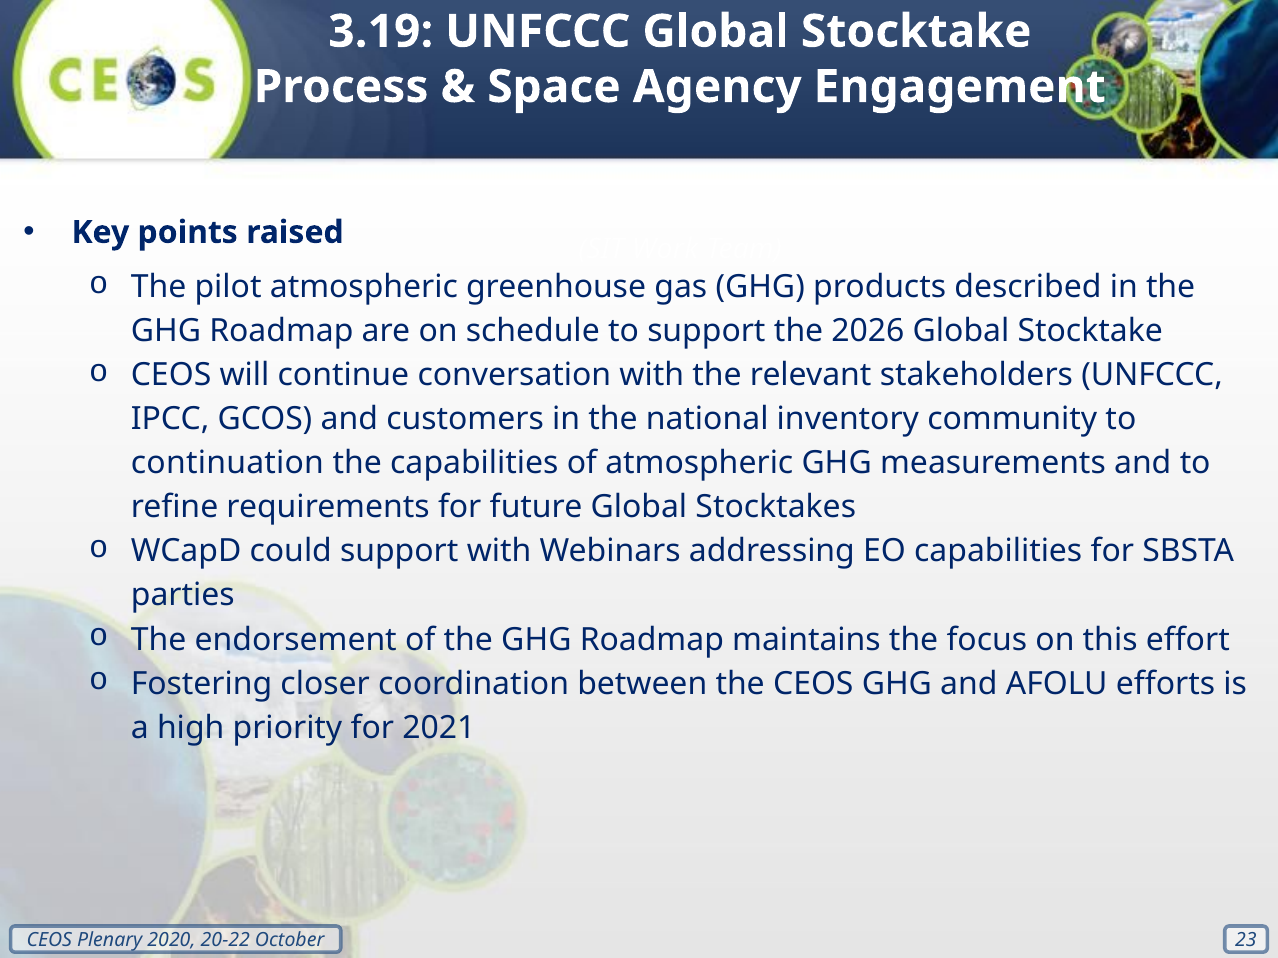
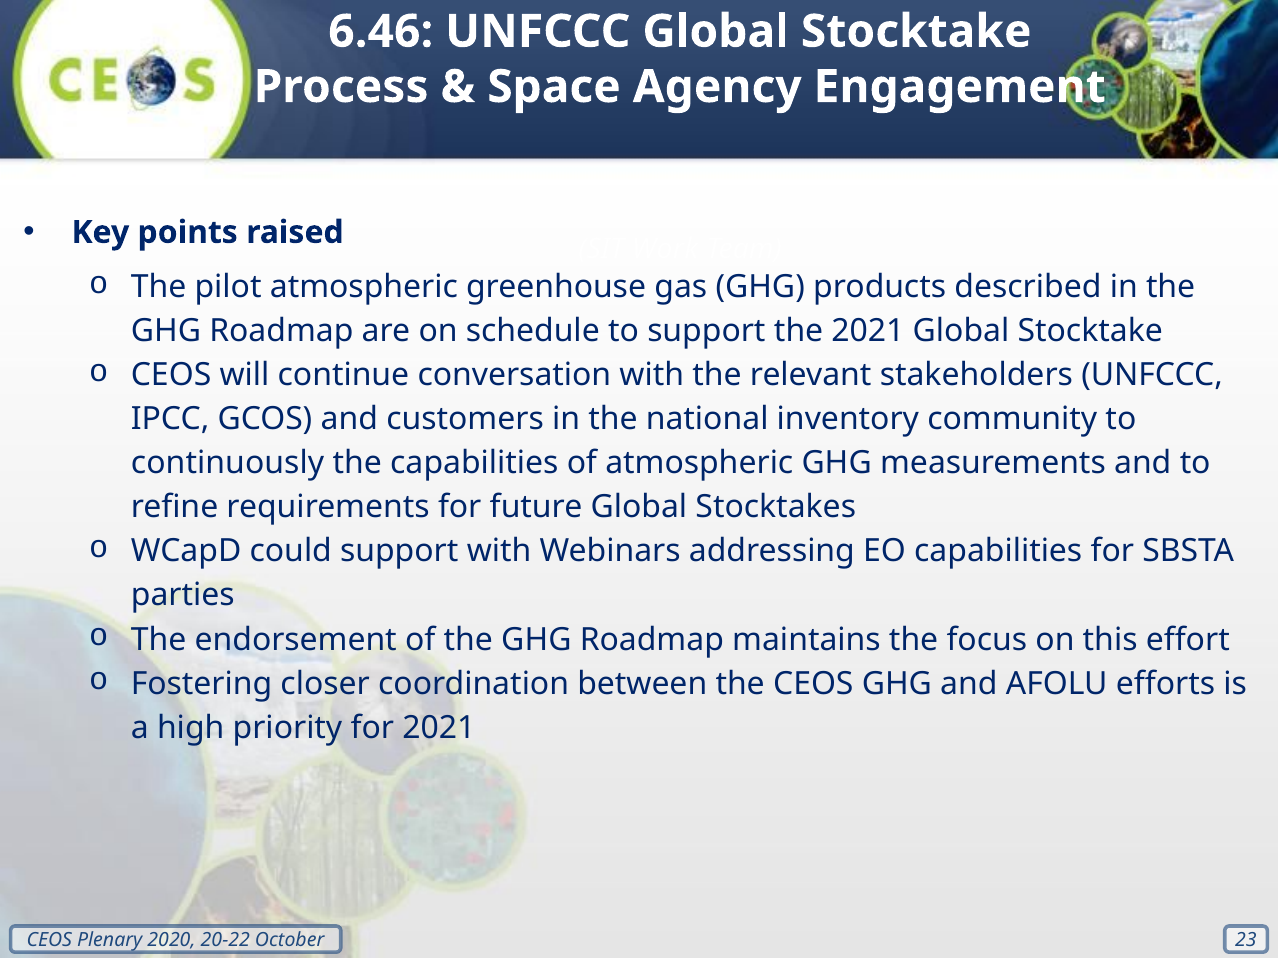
3.19: 3.19 -> 6.46 (381, 32)
the 2026: 2026 -> 2021 (868, 331)
continuation: continuation -> continuously (228, 464)
